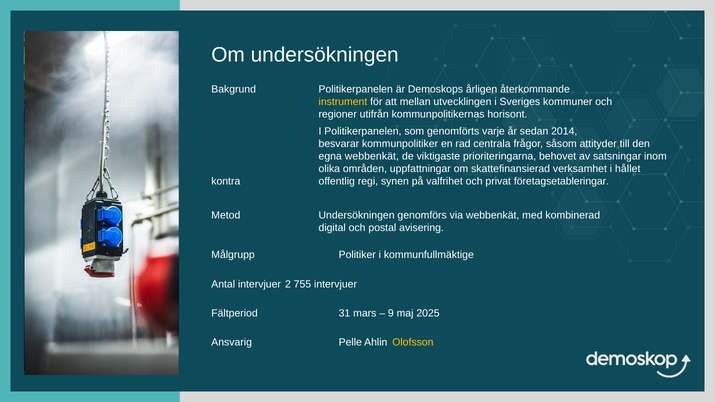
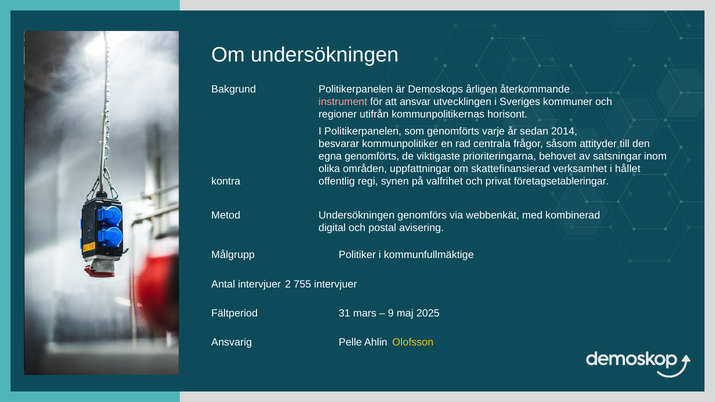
instrument colour: yellow -> pink (343, 102)
mellan: mellan -> ansvar (415, 102)
egna webbenkät: webbenkät -> genomförts (372, 156)
